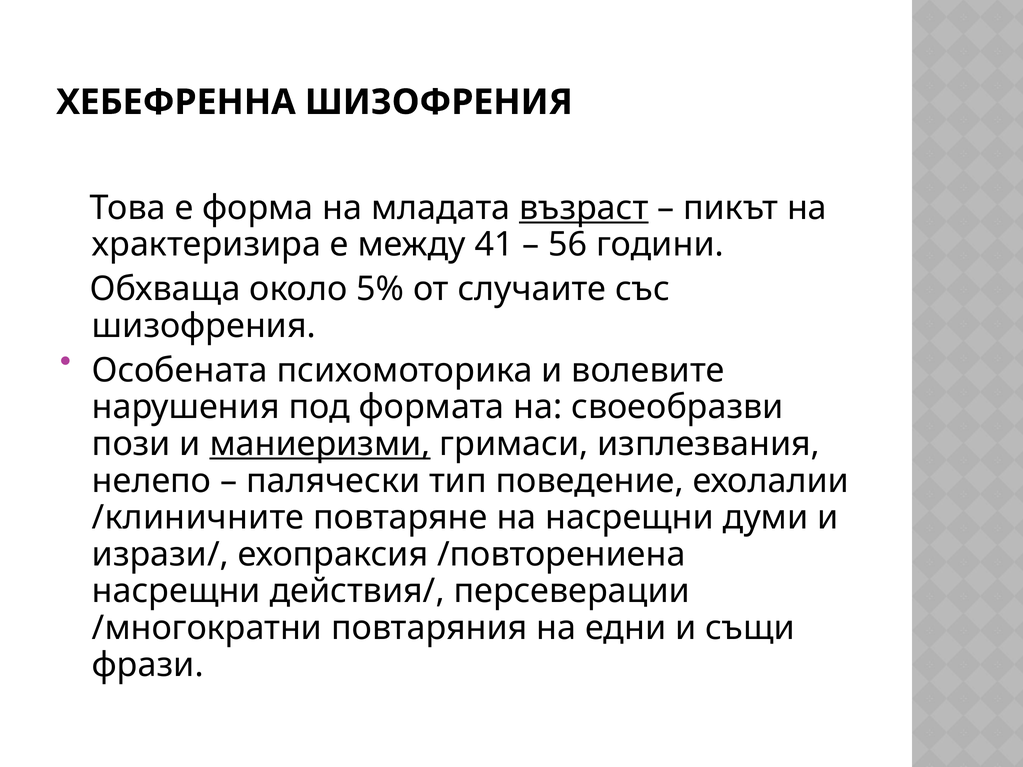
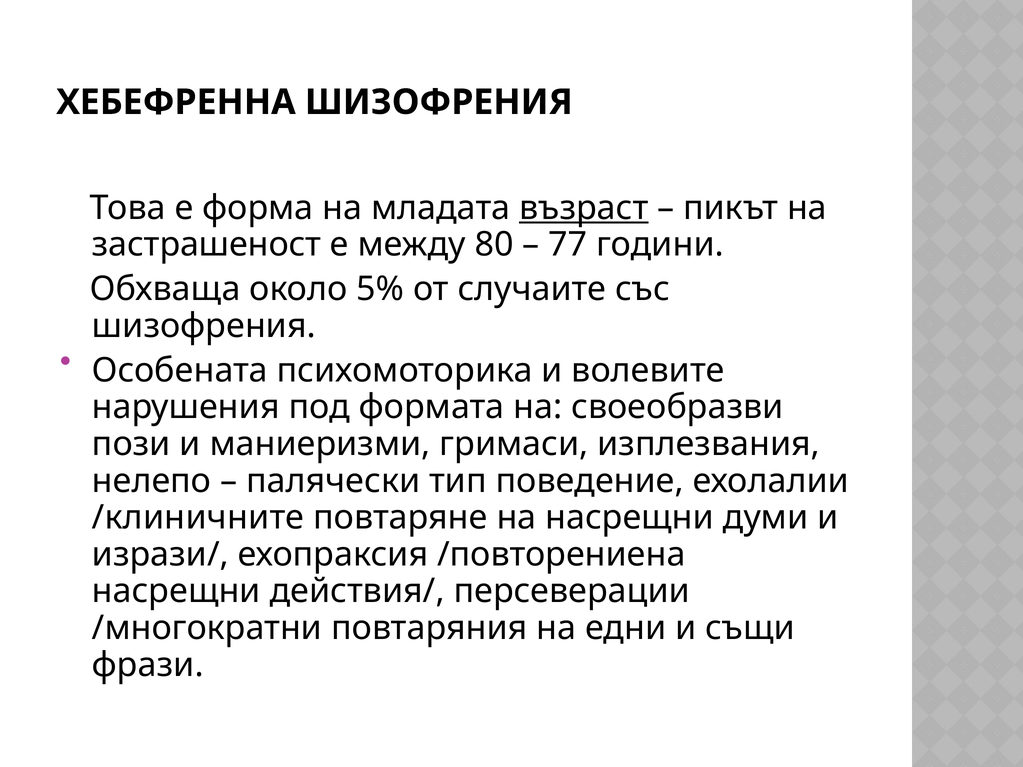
храктеризира: храктеризира -> застрашеност (207, 245)
41: 41 -> 80 (494, 245)
56: 56 -> 77 (568, 245)
маниеризми underline: present -> none (320, 444)
